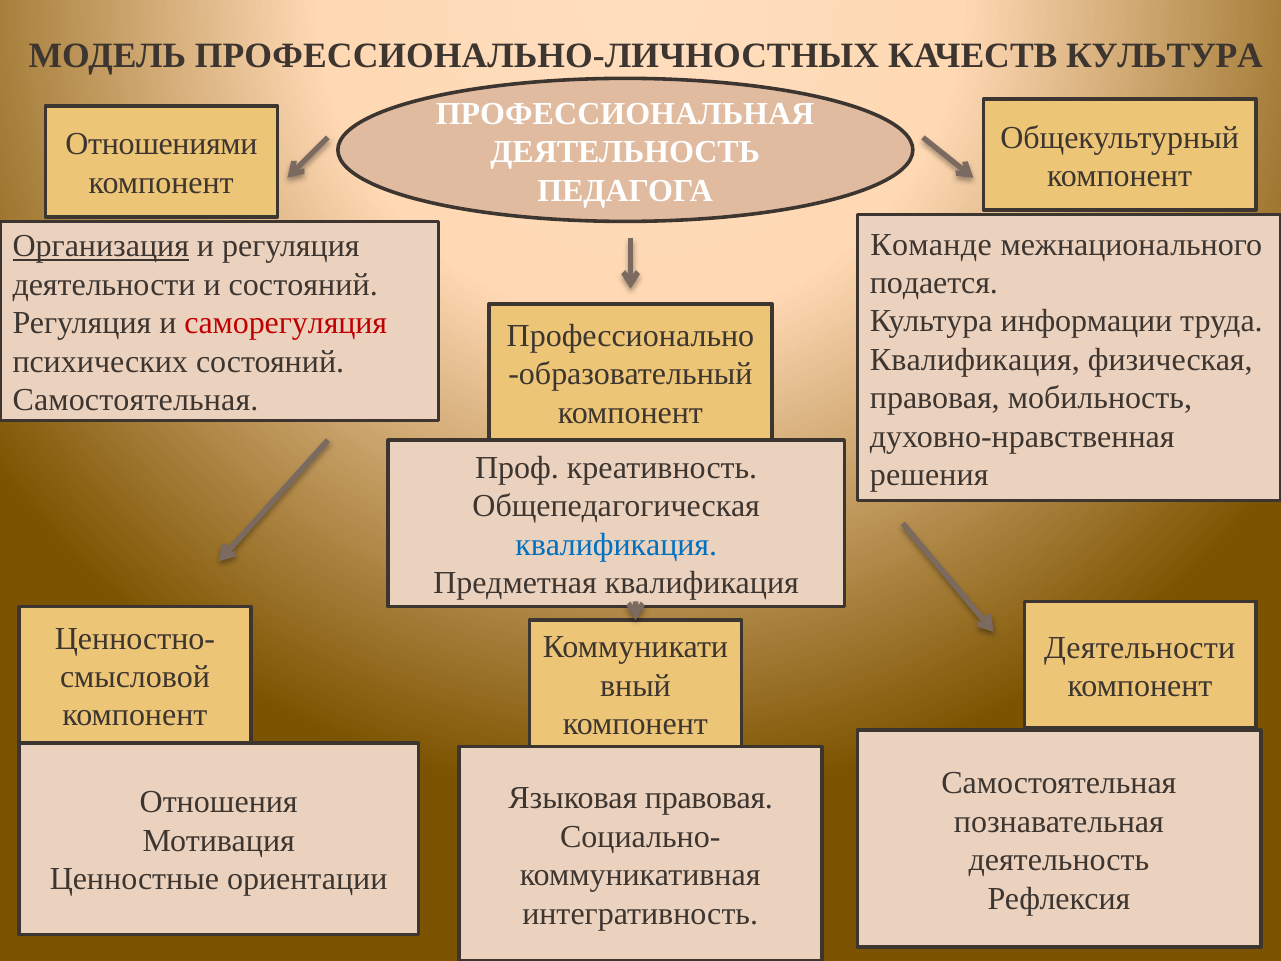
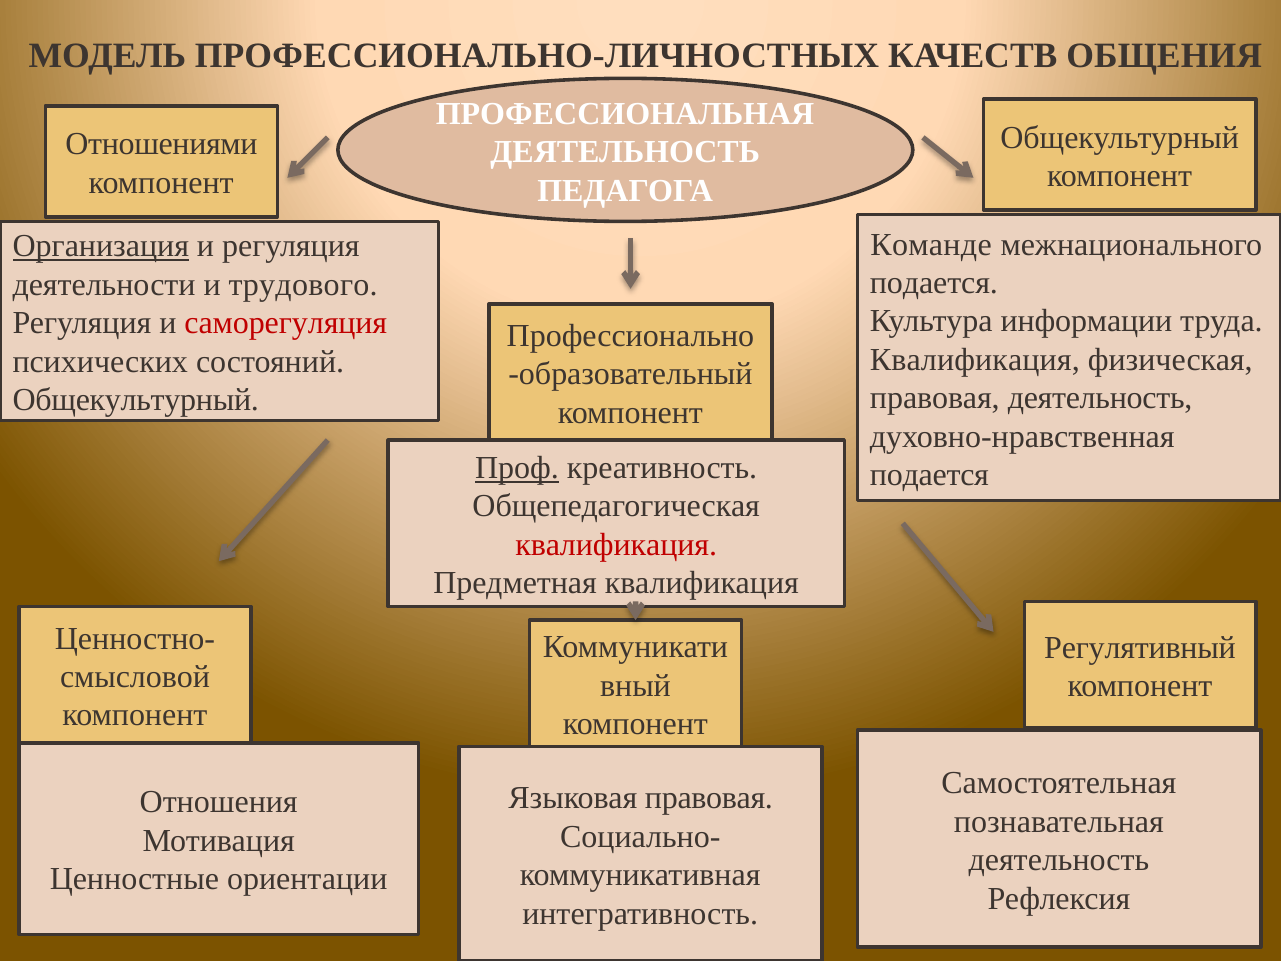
КАЧЕСТВ КУЛЬТУРА: КУЛЬТУРА -> ОБЩЕНИЯ (1164, 56)
и состояний: состояний -> трудового (303, 285)
правовая мобильность: мобильность -> деятельность (1100, 398)
Самостоятельная: Самостоятельная -> Общекультурный (136, 400)
Проф underline: none -> present (517, 468)
решения: решения -> подается (929, 475)
квалификация colour: blue -> red (616, 545)
Деятельности: Деятельности -> Регулятивный (1140, 647)
